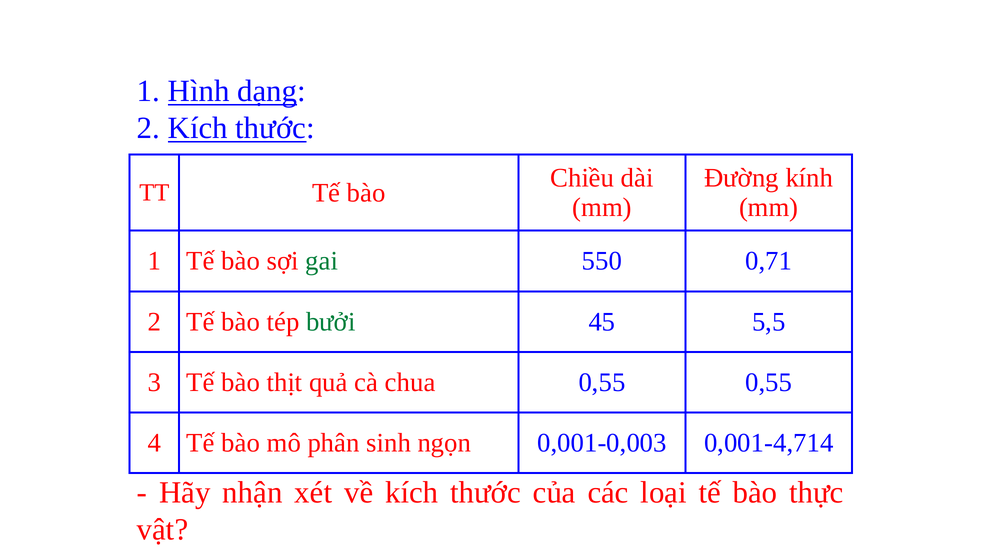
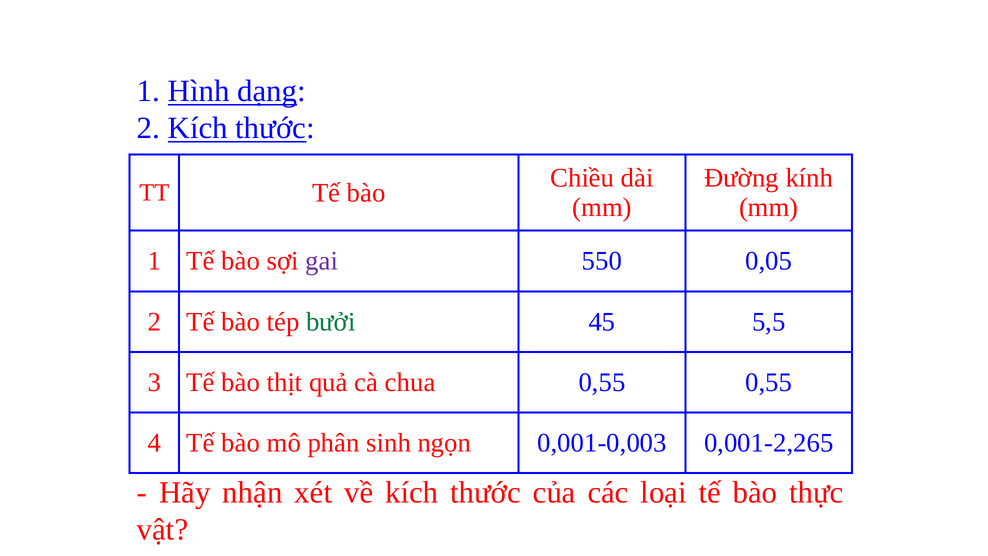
gai colour: green -> purple (322, 261)
0,71: 0,71 -> 0,05 (769, 261)
0,001-4,714: 0,001-4,714 -> 0,001-2,265 (769, 443)
